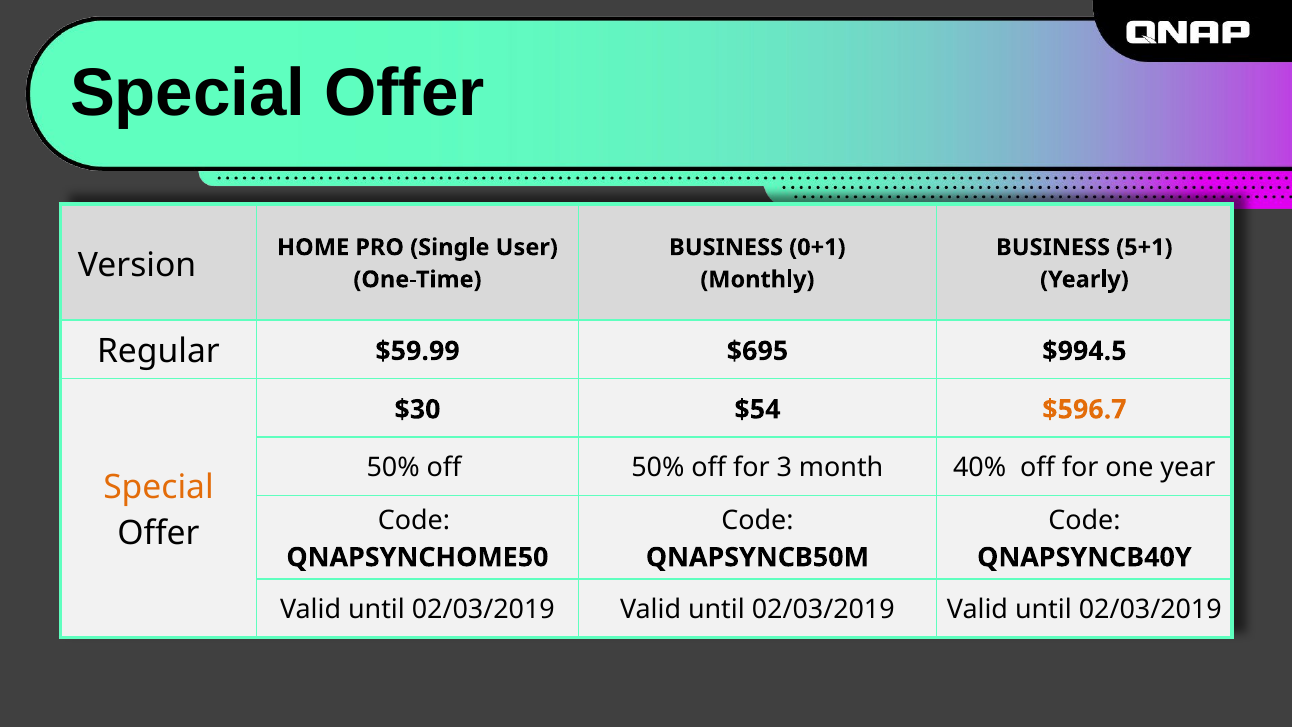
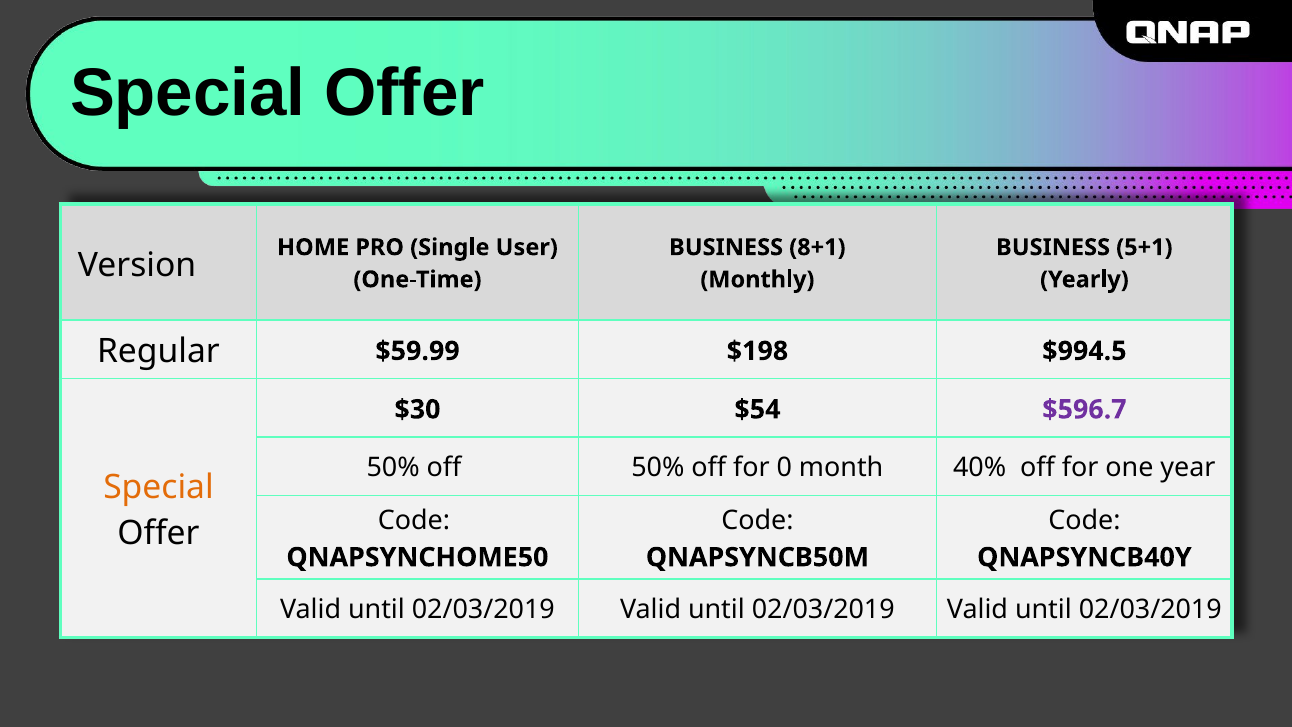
0+1: 0+1 -> 8+1 (817, 247)
$695: $695 -> $198 (757, 351)
$596.7 colour: orange -> purple (1084, 409)
3: 3 -> 0 (784, 468)
